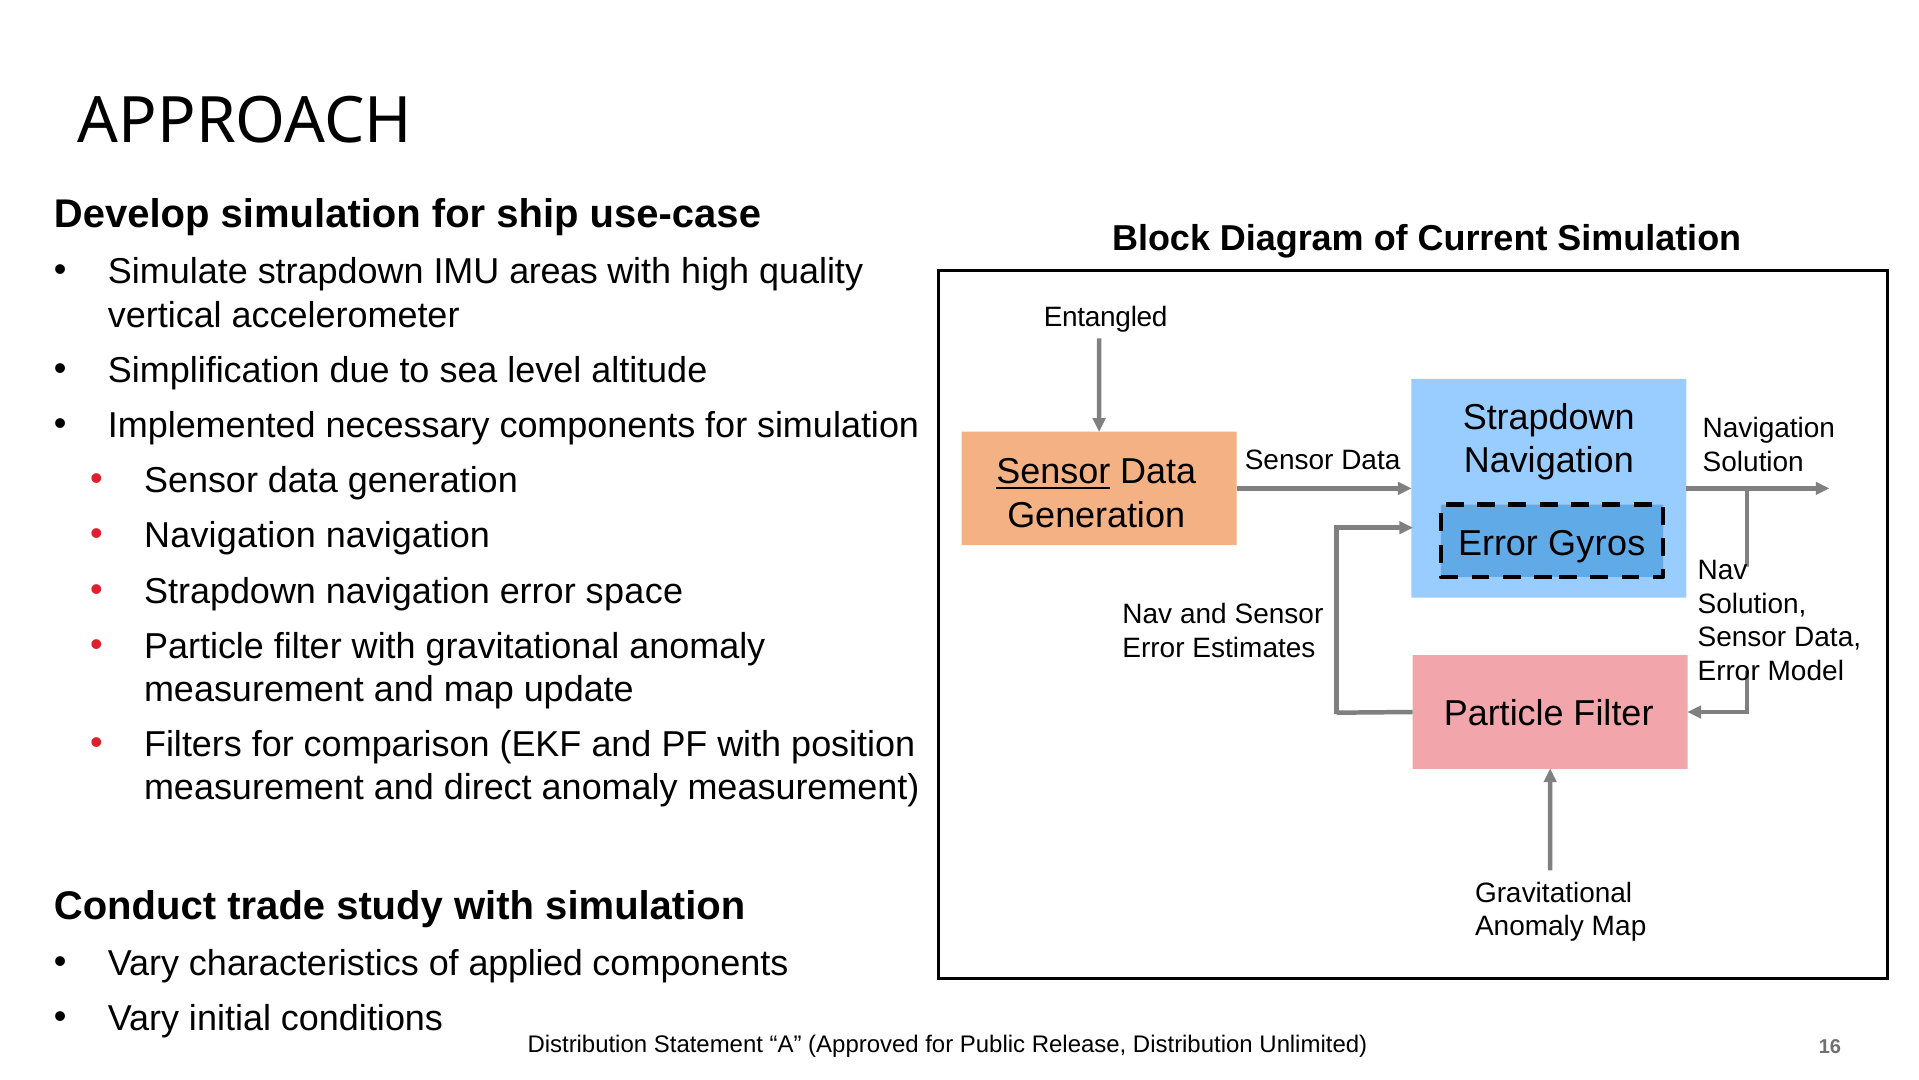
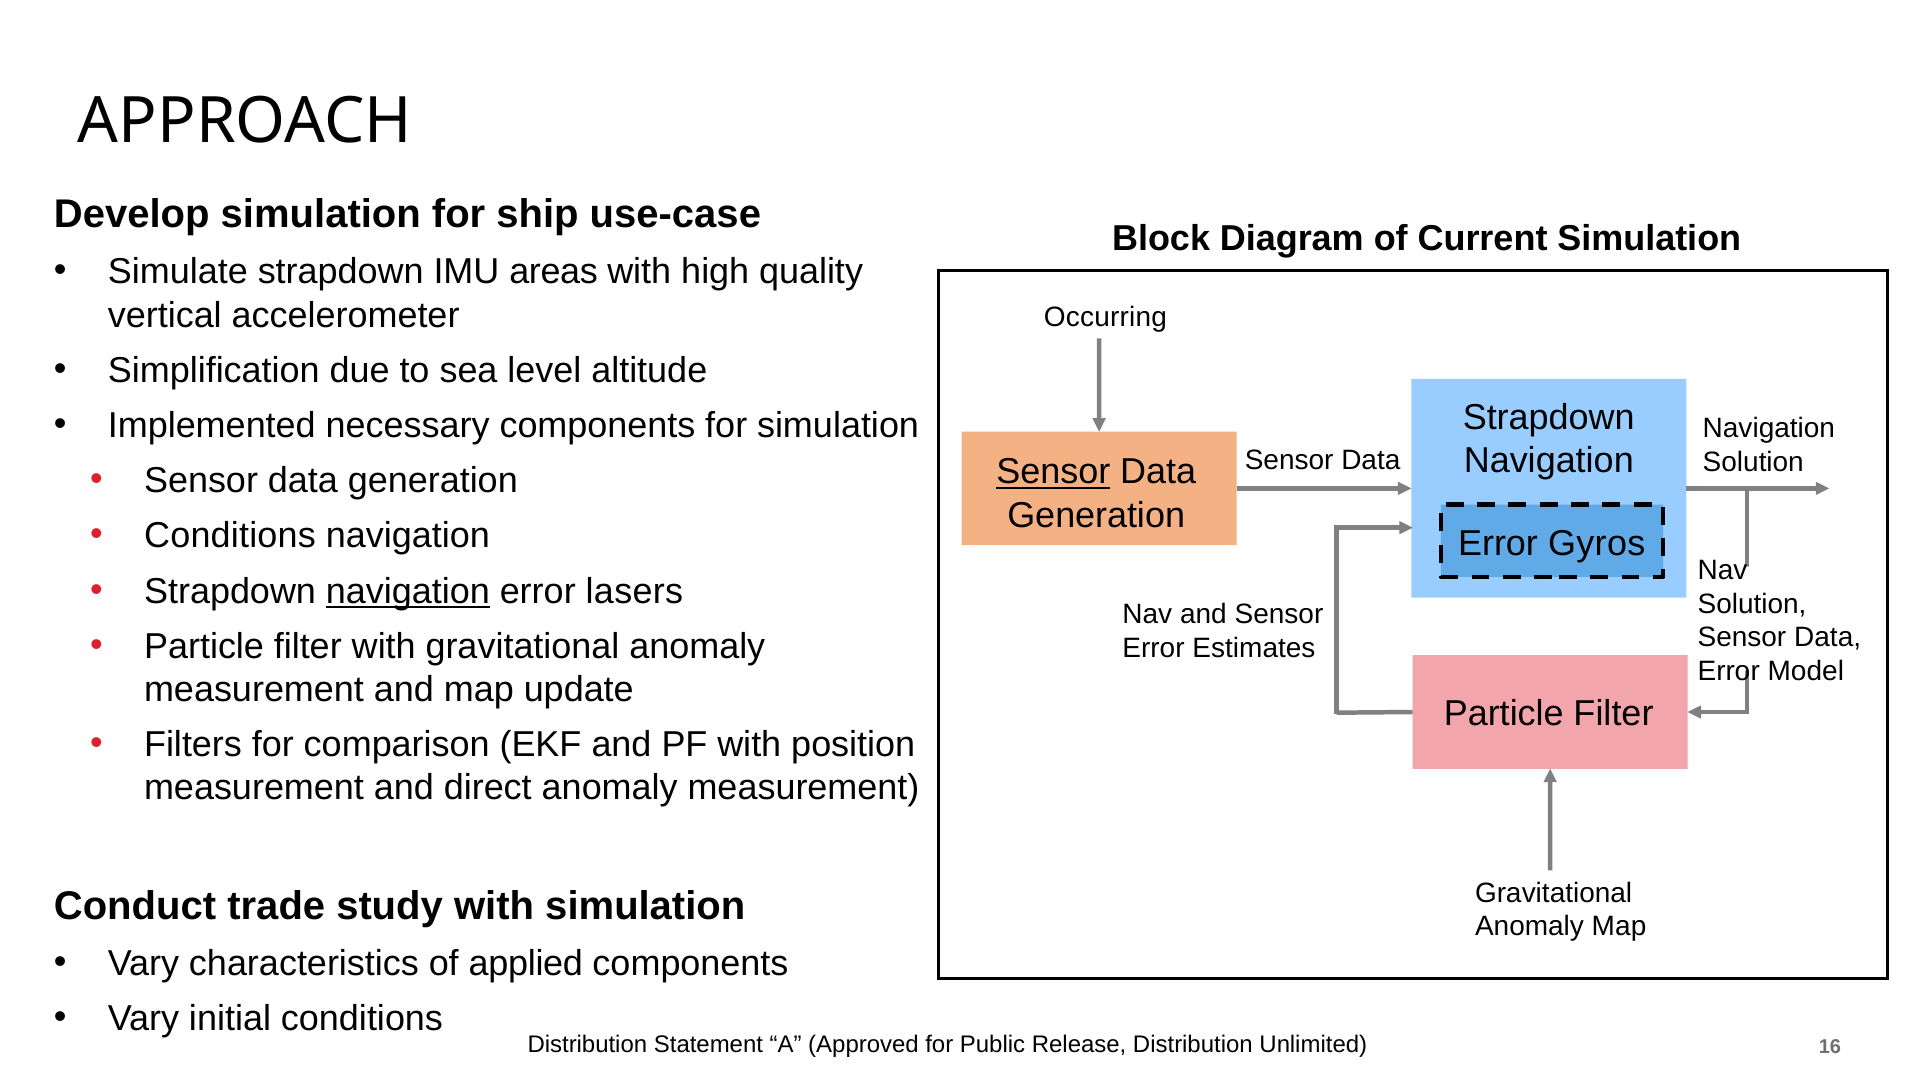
Entangled: Entangled -> Occurring (1105, 317)
Navigation: Navigation -> Conditions (230, 536)
navigation underline: none -> present (408, 591)
space: space -> lasers (634, 591)
